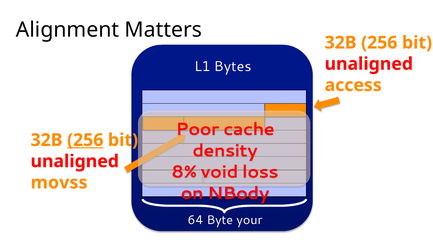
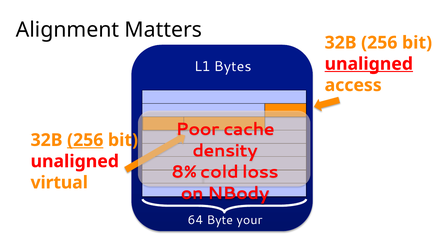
unaligned underline: none -> present (369, 64)
void: void -> cold (219, 172)
movss: movss -> virtual (59, 182)
